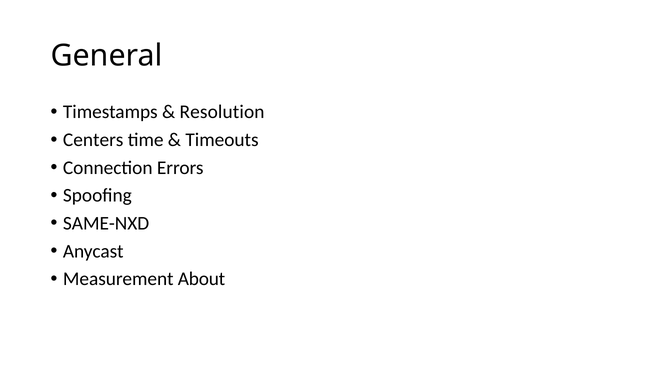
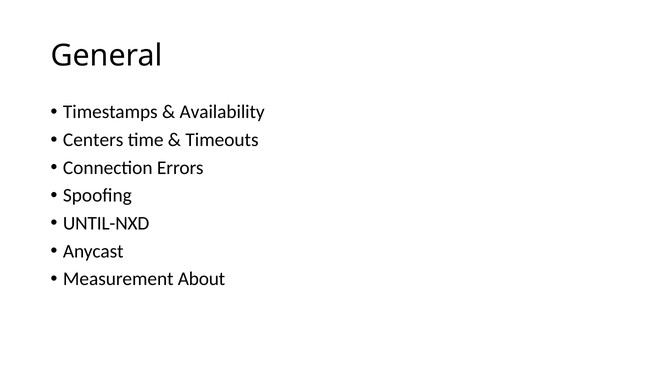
Resolution: Resolution -> Availability (222, 112)
SAME-NXD: SAME-NXD -> UNTIL-NXD (106, 223)
